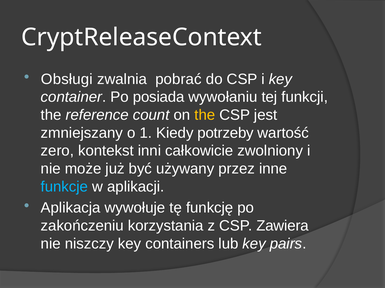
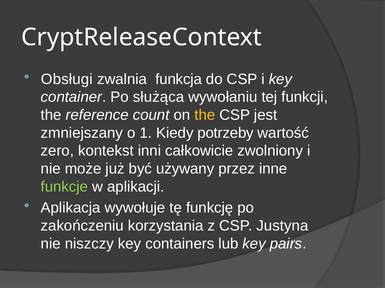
pobrać: pobrać -> funkcja (179, 79)
posiada: posiada -> służąca (159, 97)
funkcje colour: light blue -> light green (64, 187)
Zawiera: Zawiera -> Justyna (282, 226)
